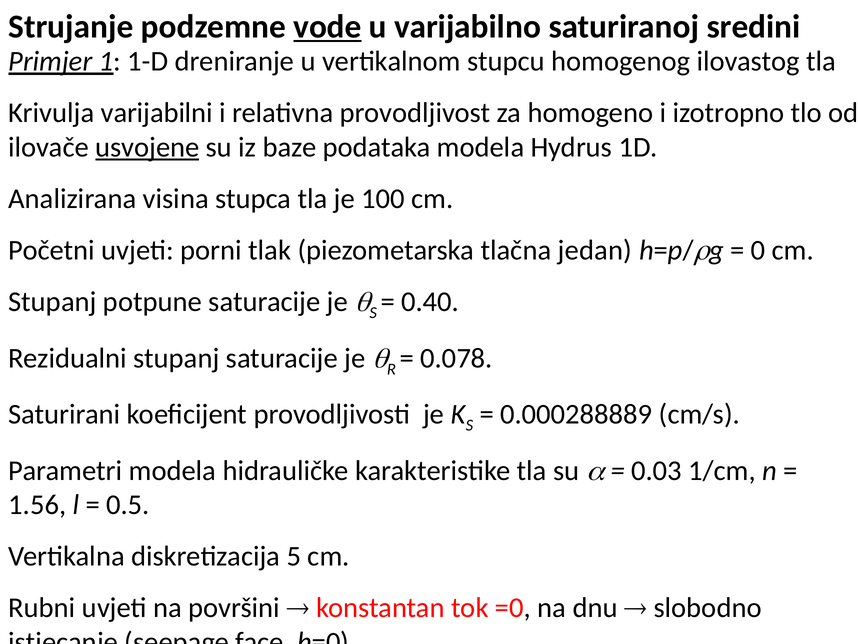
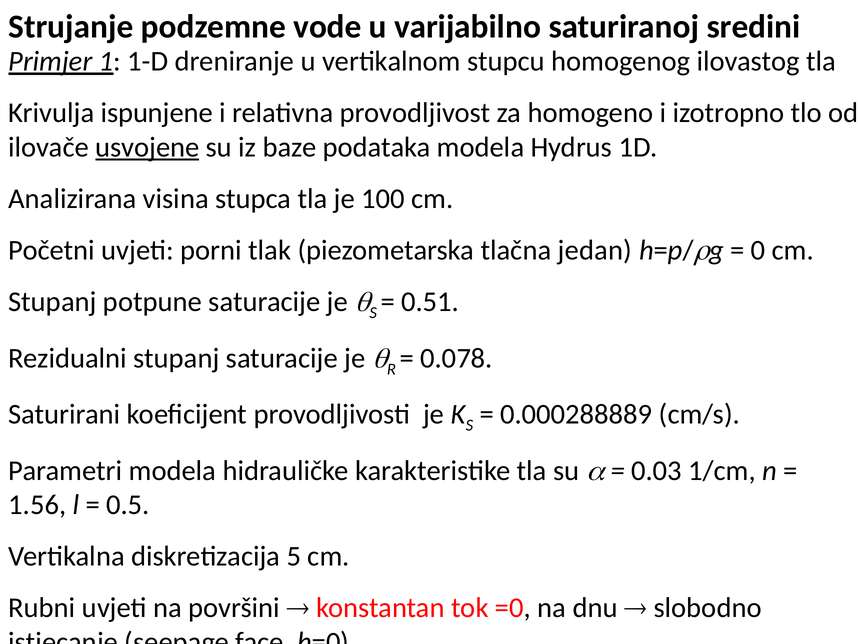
vode underline: present -> none (327, 27)
varijabilni: varijabilni -> ispunjene (157, 113)
0.40: 0.40 -> 0.51 (430, 302)
